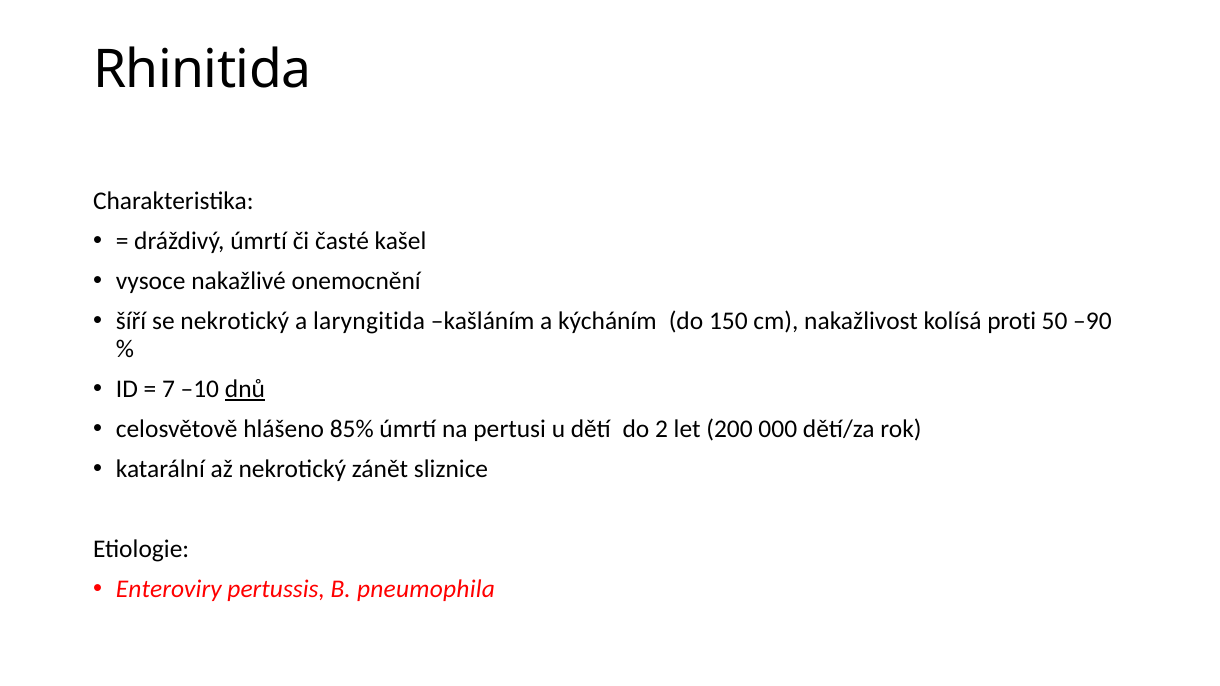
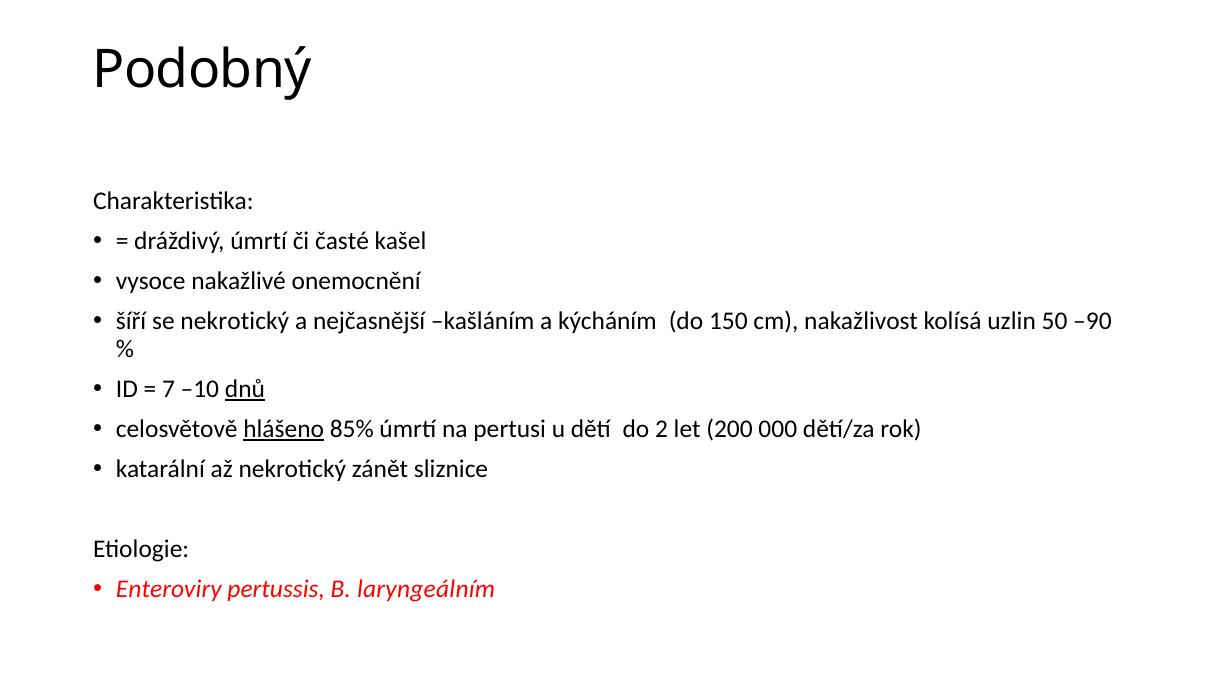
Rhinitida: Rhinitida -> Podobný (202, 70)
laryngitida: laryngitida -> nejčasnější (369, 321)
proti: proti -> uzlin (1012, 321)
hlášeno underline: none -> present (284, 429)
pneumophila: pneumophila -> laryngeálním (426, 590)
